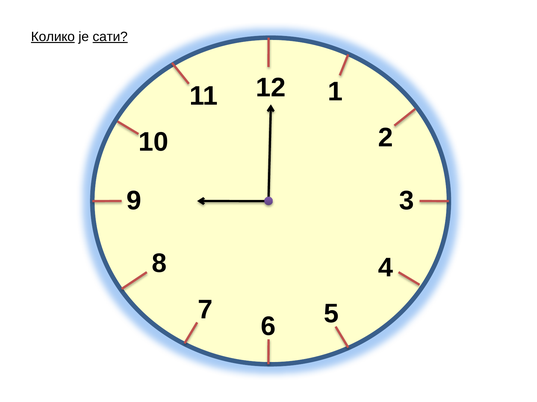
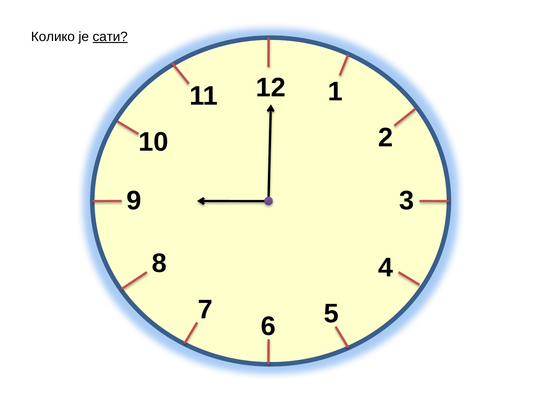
Колико underline: present -> none (53, 37)
